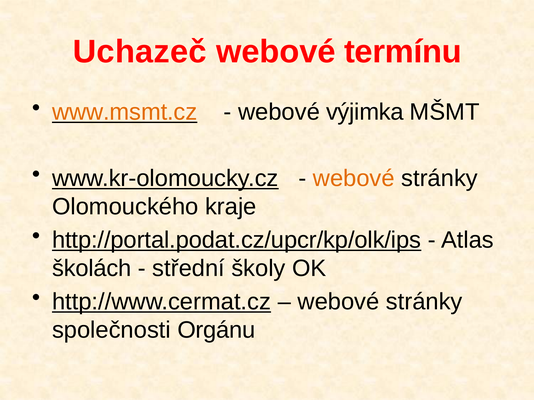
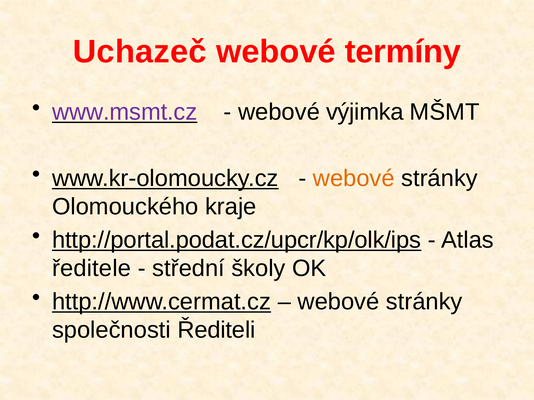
termínu: termínu -> termíny (403, 52)
www.msmt.cz colour: orange -> purple (125, 112)
školách: školách -> ředitele (92, 269)
Orgánu: Orgánu -> Řediteli (216, 330)
